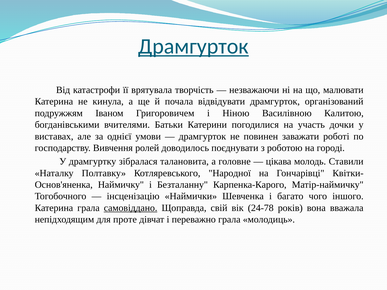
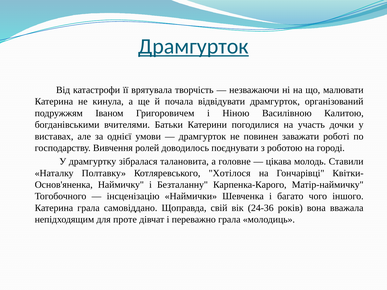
Народної: Народної -> Хотілося (230, 173)
самовіддано underline: present -> none (131, 208)
24-78: 24-78 -> 24-36 (261, 208)
